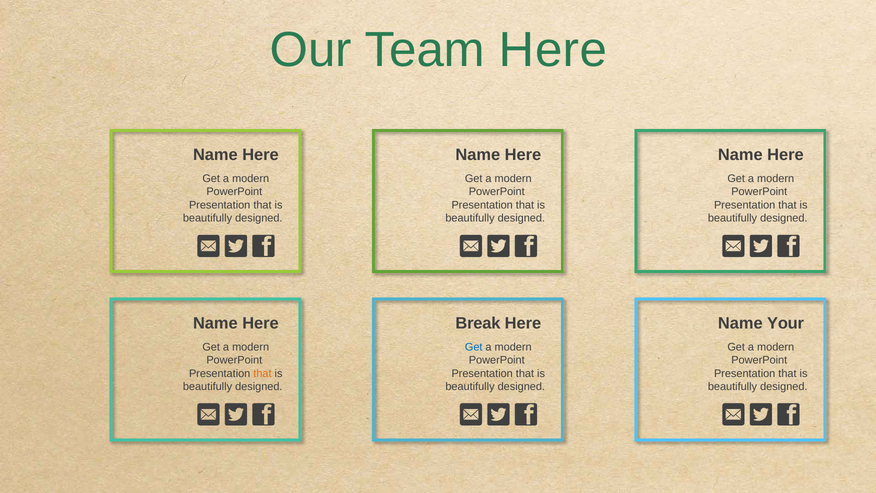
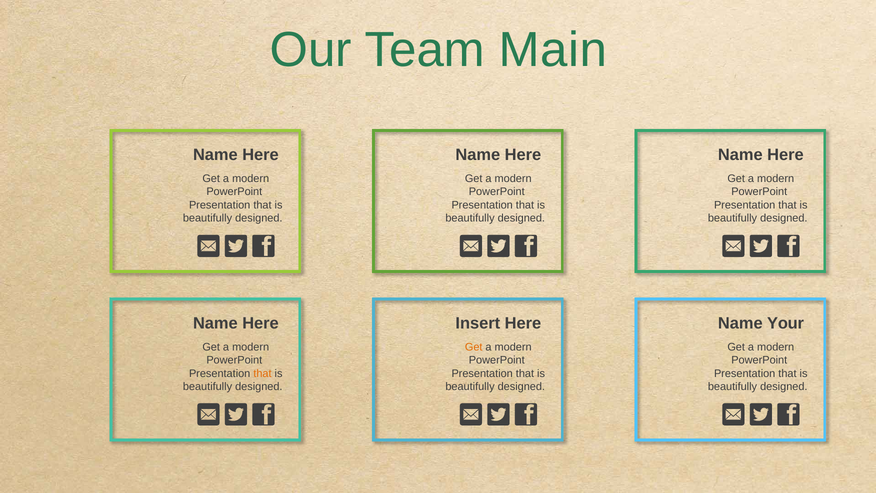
Team Here: Here -> Main (553, 50)
Break: Break -> Insert (478, 323)
Get colour: blue -> orange (474, 347)
